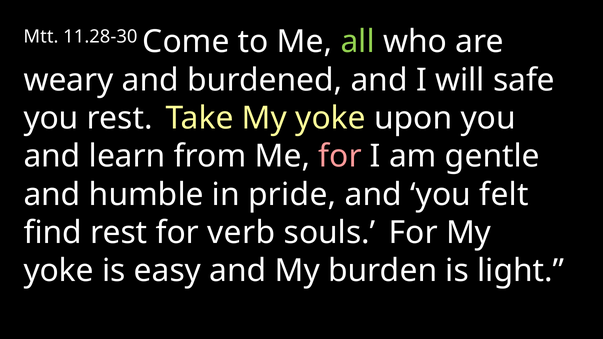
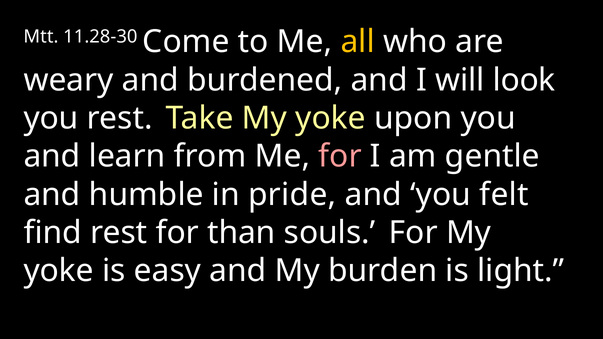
all colour: light green -> yellow (358, 42)
safe: safe -> look (524, 80)
verb: verb -> than (241, 233)
